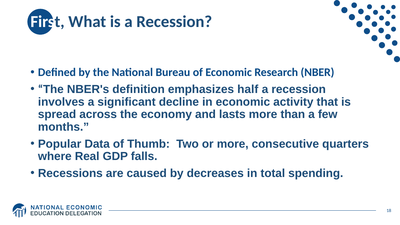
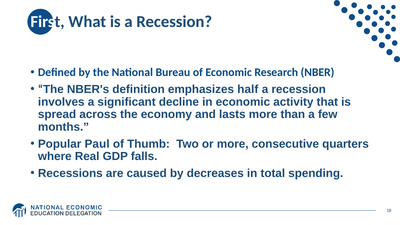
Data: Data -> Paul (97, 144)
